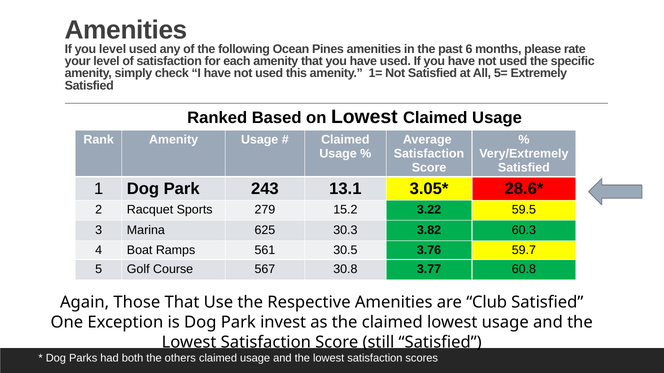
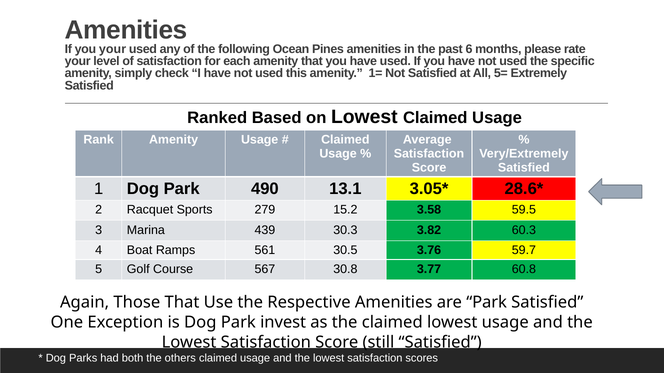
you level: level -> your (113, 49)
243: 243 -> 490 (265, 189)
3.22: 3.22 -> 3.58 (429, 210)
625: 625 -> 439 (265, 230)
are Club: Club -> Park (487, 303)
